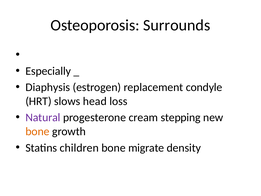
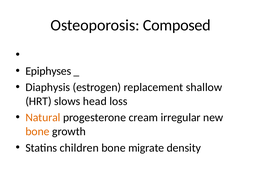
Surrounds: Surrounds -> Composed (177, 25)
Especially: Especially -> Epiphyses (48, 71)
condyle: condyle -> shallow (204, 87)
Natural colour: purple -> orange (43, 117)
stepping: stepping -> irregular (181, 117)
